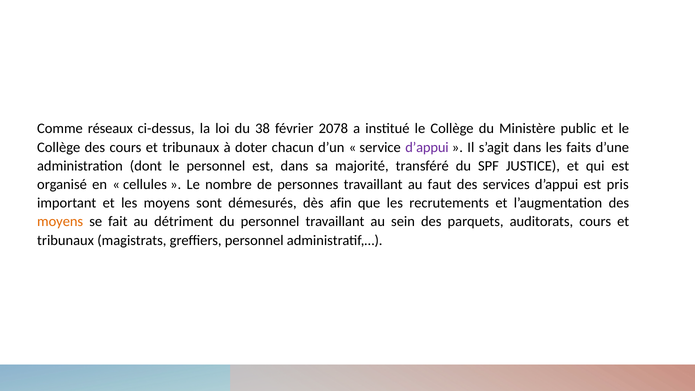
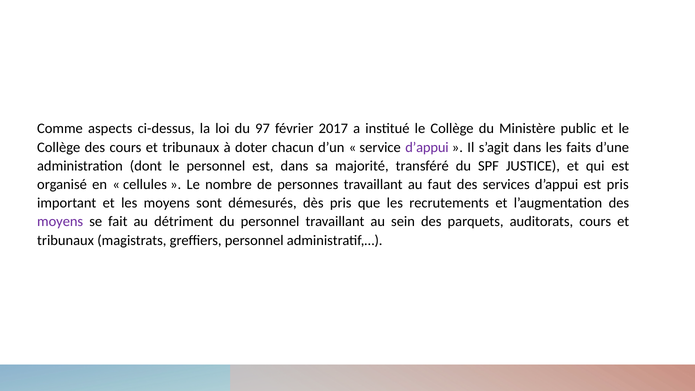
réseaux: réseaux -> aspects (110, 129)
38: 38 -> 97 (263, 129)
2078: 2078 -> 2017 (333, 129)
dès afin: afin -> pris (341, 203)
moyens colour: orange -> purple (60, 222)
